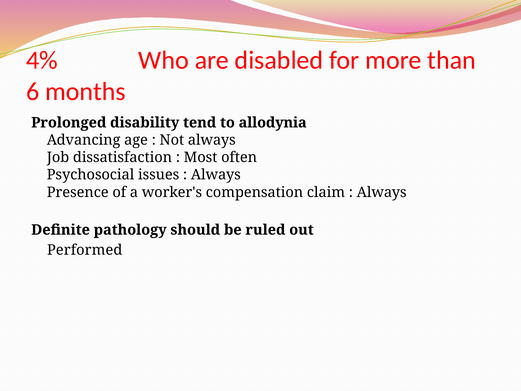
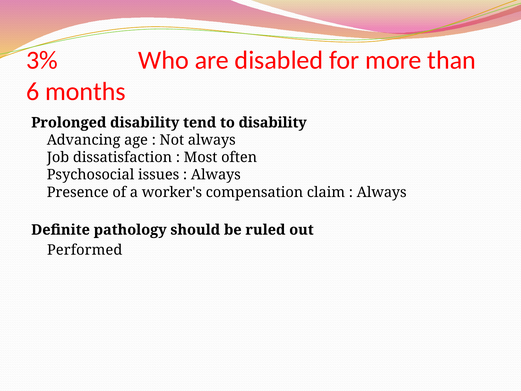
4%: 4% -> 3% (42, 60)
to allodynia: allodynia -> disability (273, 123)
